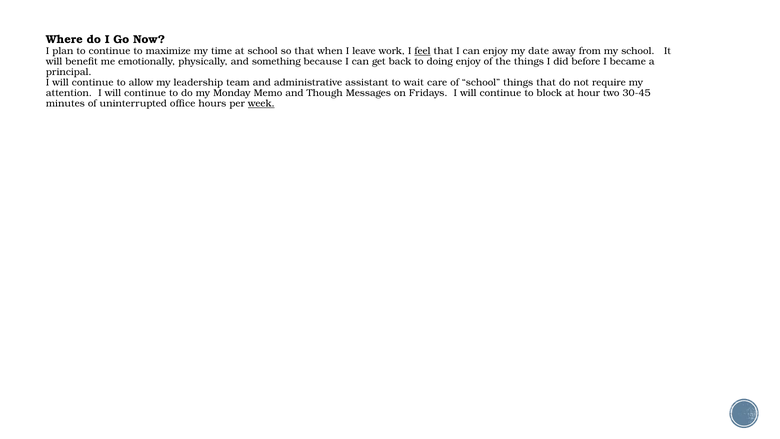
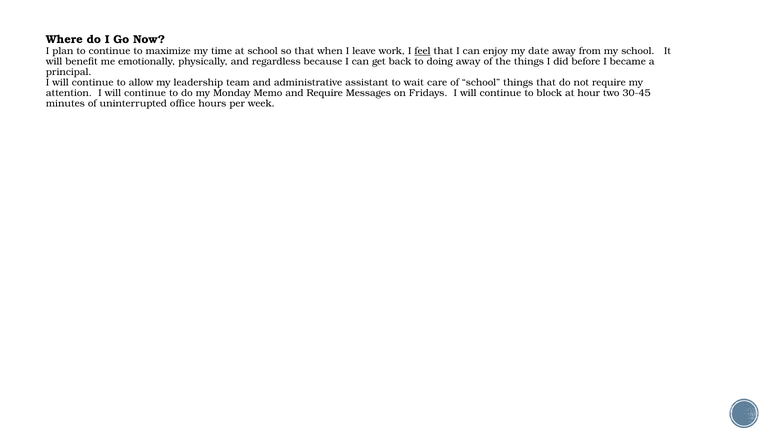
something: something -> regardless (276, 61)
doing enjoy: enjoy -> away (468, 61)
and Though: Though -> Require (325, 93)
week underline: present -> none (261, 103)
